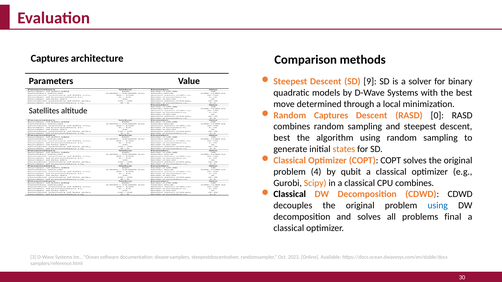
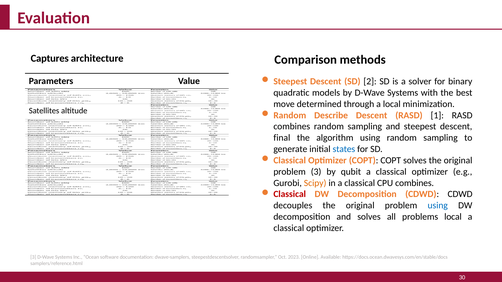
9: 9 -> 2 (370, 82)
Random Captures: Captures -> Describe (331, 115)
0: 0 -> 1 (437, 115)
best: best -> final (282, 138)
states colour: orange -> blue (344, 149)
problem 4: 4 -> 3 (316, 172)
Classical colour: black -> red (290, 194)
problems final: final -> local (453, 217)
